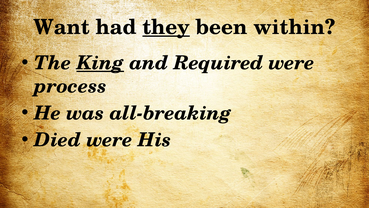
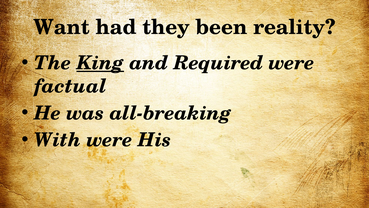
they underline: present -> none (166, 27)
within: within -> reality (294, 27)
process: process -> factual (70, 86)
Died: Died -> With (58, 140)
